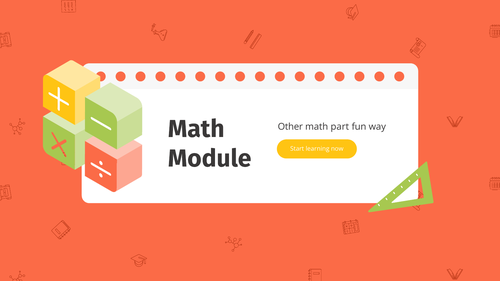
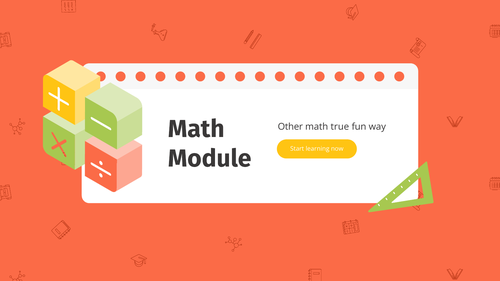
part: part -> true (340, 127)
